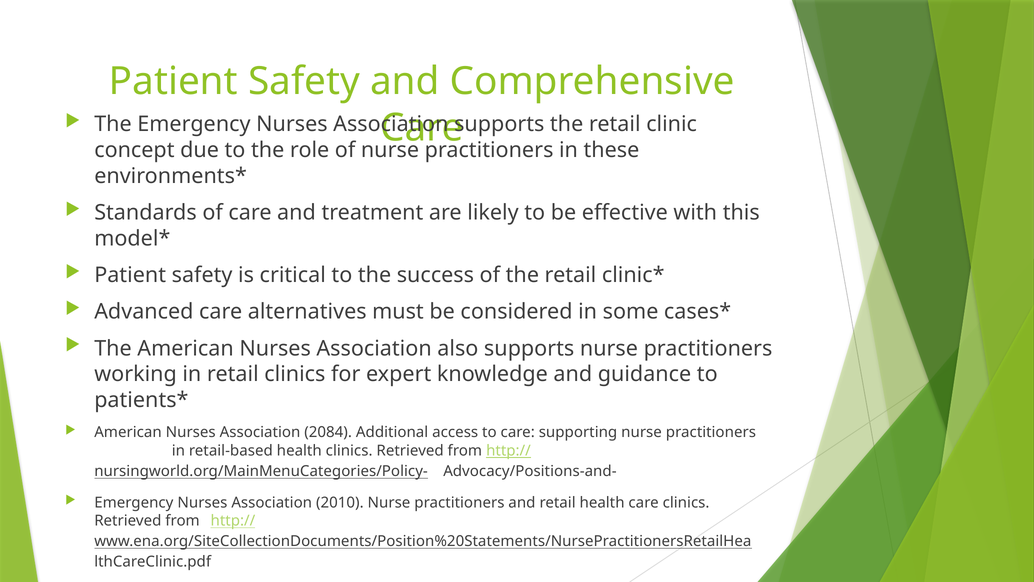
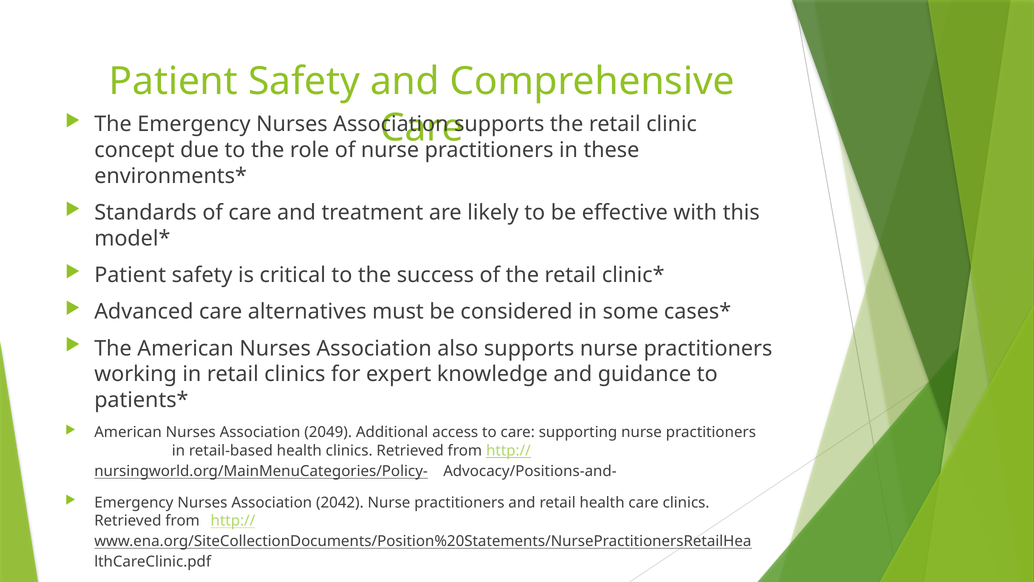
2084: 2084 -> 2049 (328, 432)
2010: 2010 -> 2042 (340, 502)
